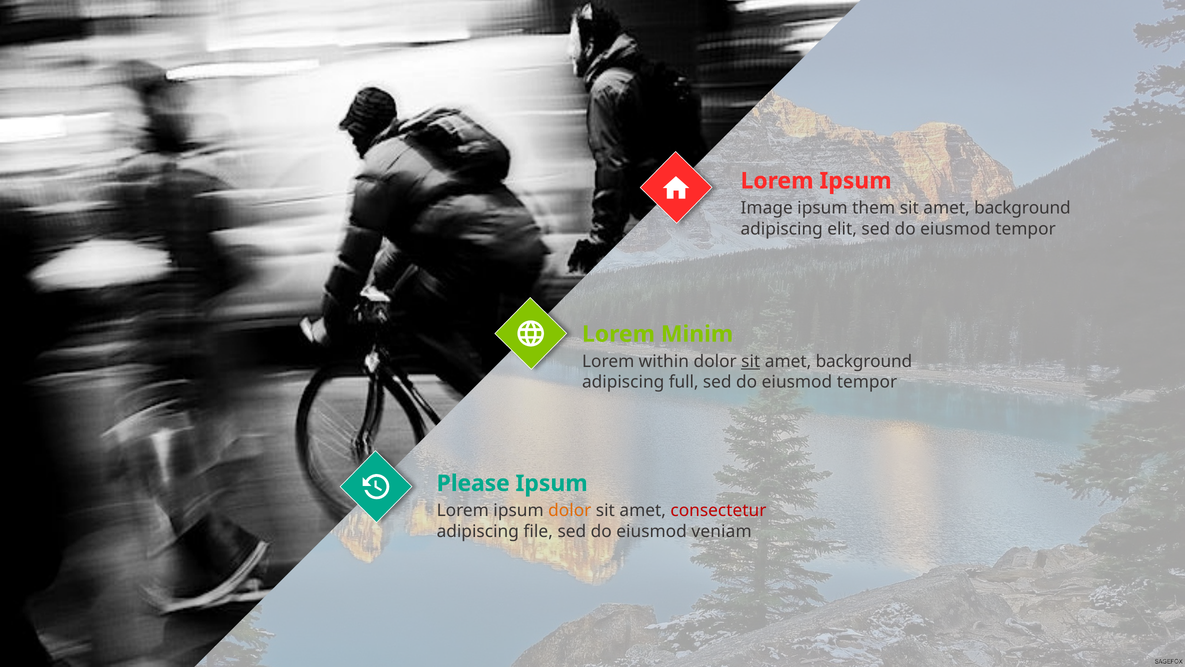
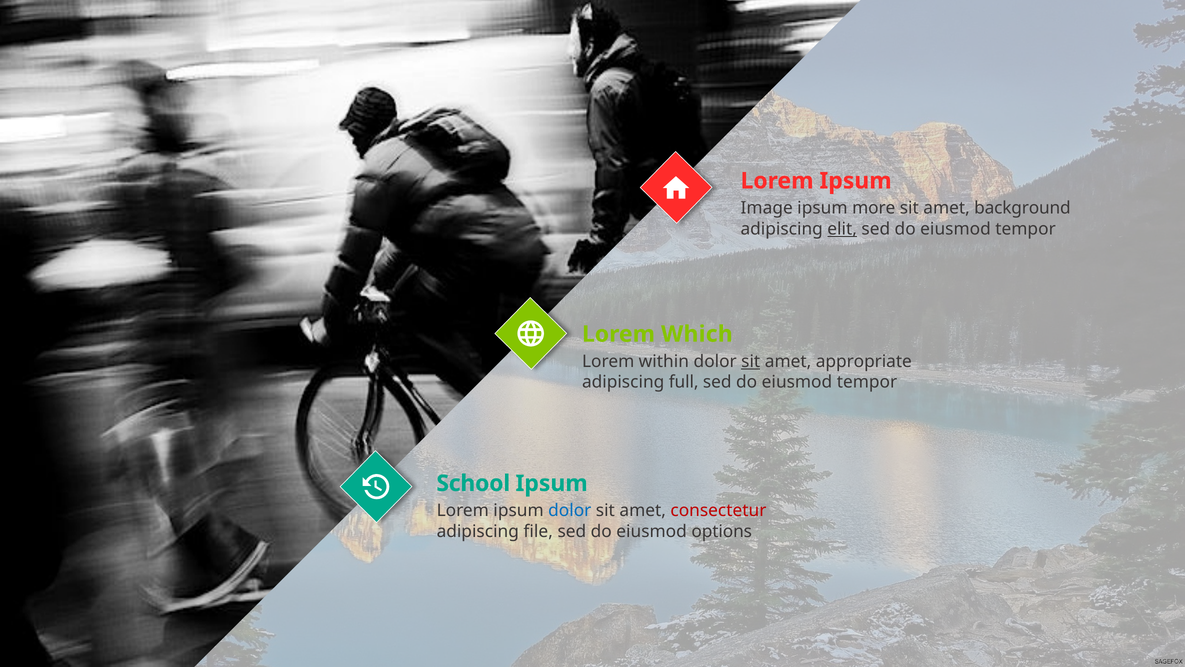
them: them -> more (874, 208)
elit underline: none -> present (842, 229)
Minim: Minim -> Which (697, 334)
background: background -> appropriate (864, 361)
Please: Please -> School (473, 483)
dolor colour: orange -> blue (570, 510)
veniam: veniam -> options (722, 531)
